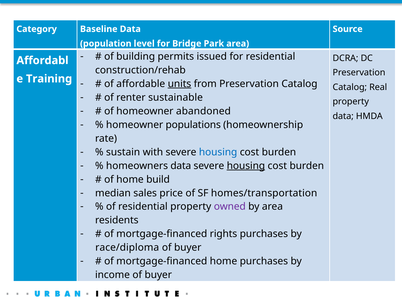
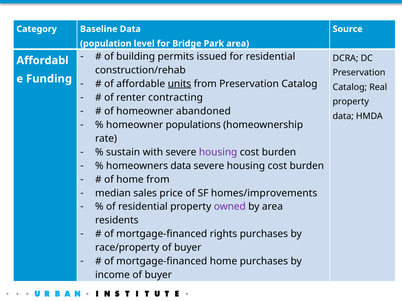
Training: Training -> Funding (49, 79)
sustainable: sustainable -> contracting (176, 98)
housing colour: blue -> purple (218, 152)
housing underline: present -> none (246, 166)
home build: build -> from (158, 180)
homes/transportation: homes/transportation -> homes/improvements (264, 193)
race/diploma: race/diploma -> race/property (127, 248)
